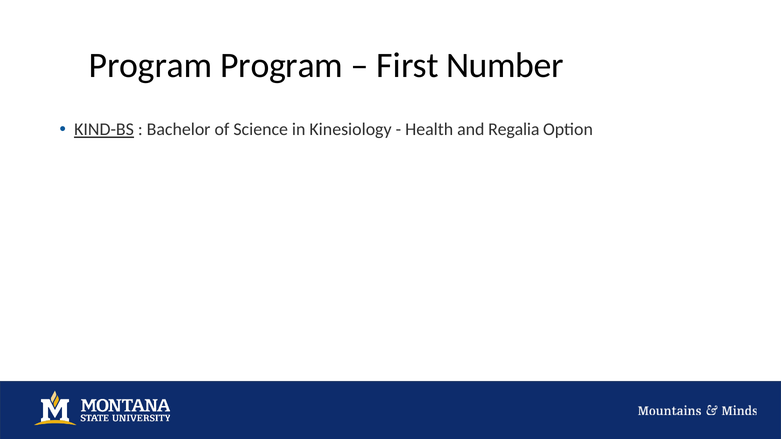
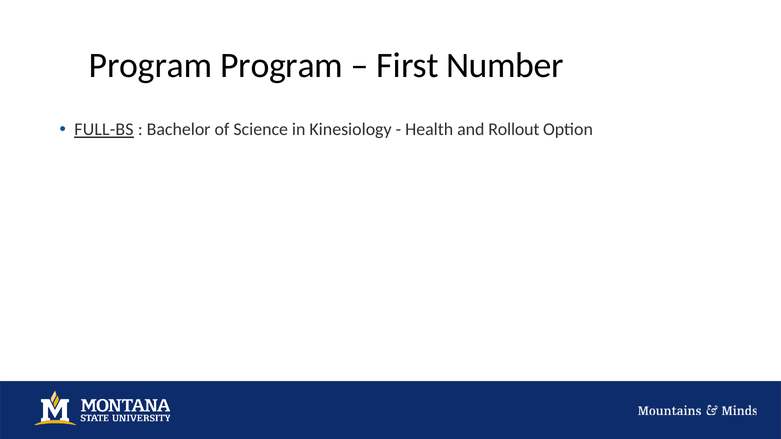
KIND-BS: KIND-BS -> FULL-BS (104, 130)
Regalia: Regalia -> Rollout (514, 130)
